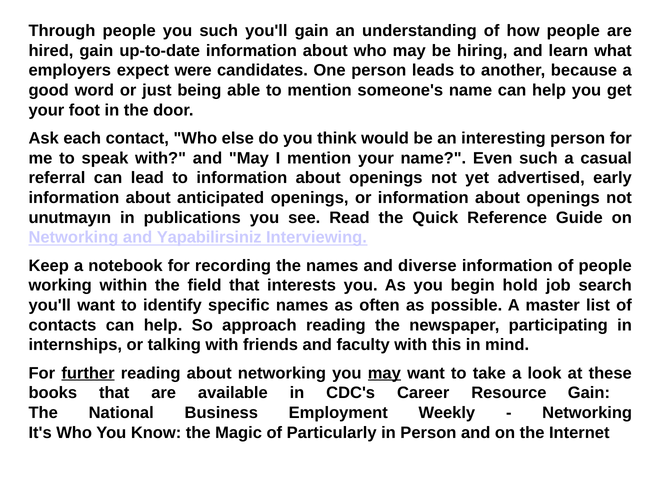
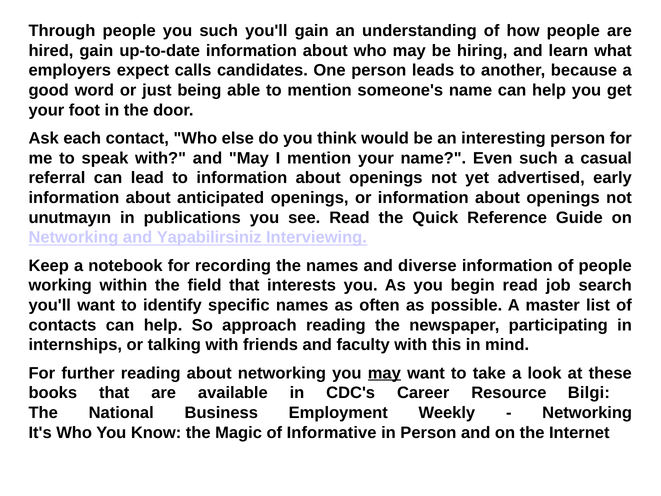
were: were -> calls (193, 70)
begin hold: hold -> read (520, 285)
further underline: present -> none (88, 373)
Resource Gain: Gain -> Bilgi (589, 393)
Particularly: Particularly -> Informative (332, 432)
